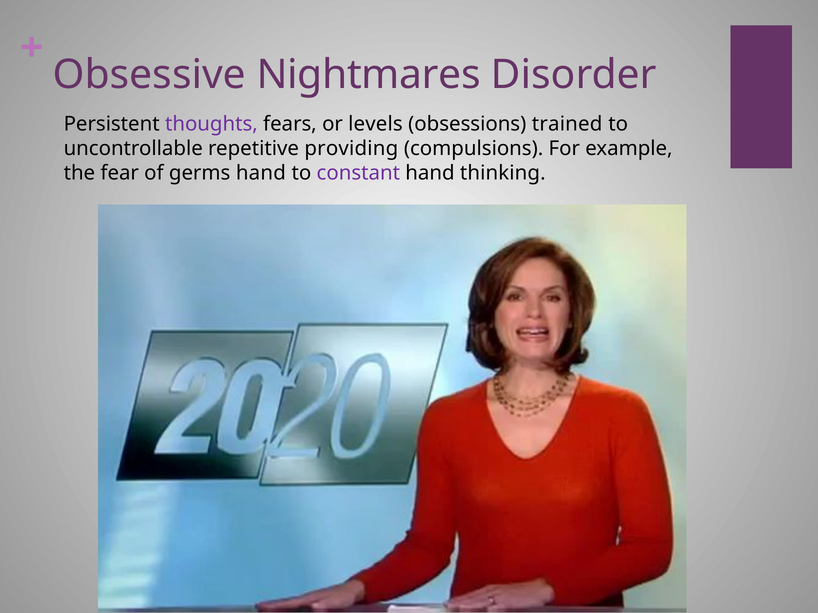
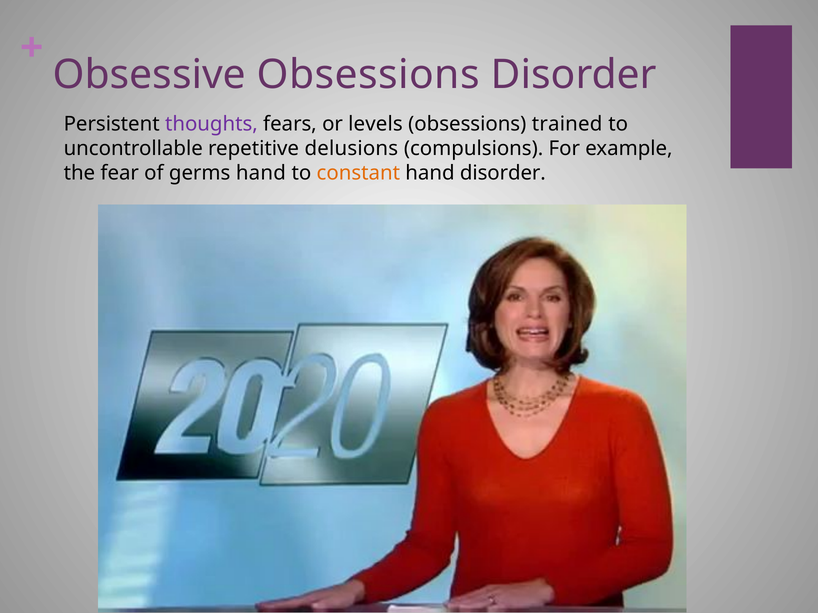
Obsessive Nightmares: Nightmares -> Obsessions (368, 75)
providing: providing -> delusions (351, 148)
constant colour: purple -> orange (358, 173)
hand thinking: thinking -> disorder (503, 173)
